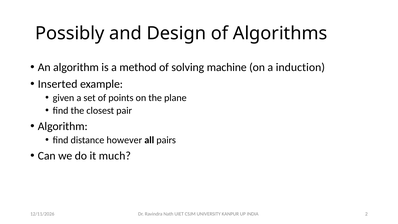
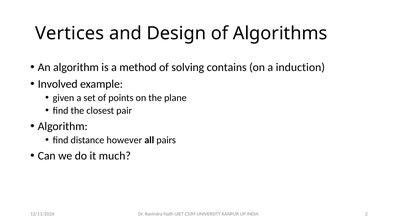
Possibly: Possibly -> Vertices (70, 33)
machine: machine -> contains (227, 67)
Inserted: Inserted -> Involved (58, 84)
